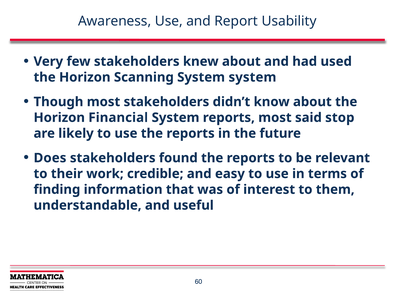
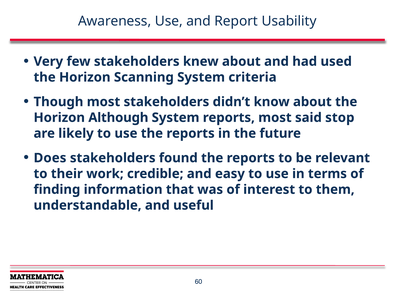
System system: system -> criteria (252, 77)
Financial: Financial -> Although (118, 118)
